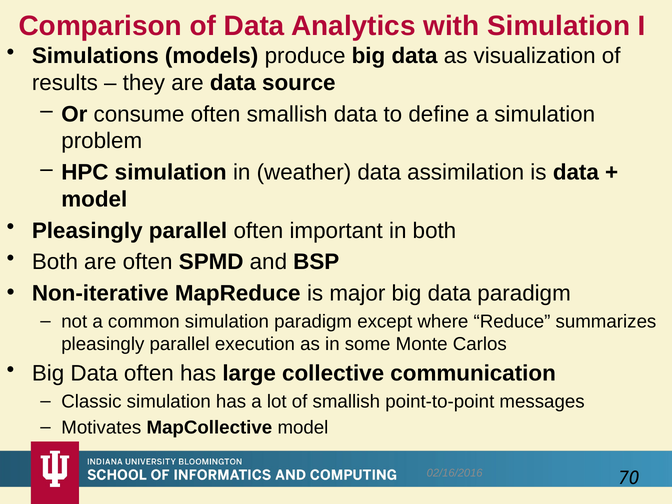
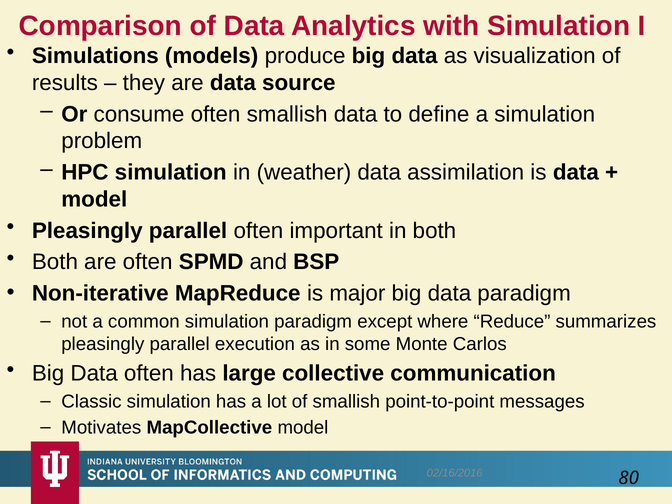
70: 70 -> 80 (629, 478)
